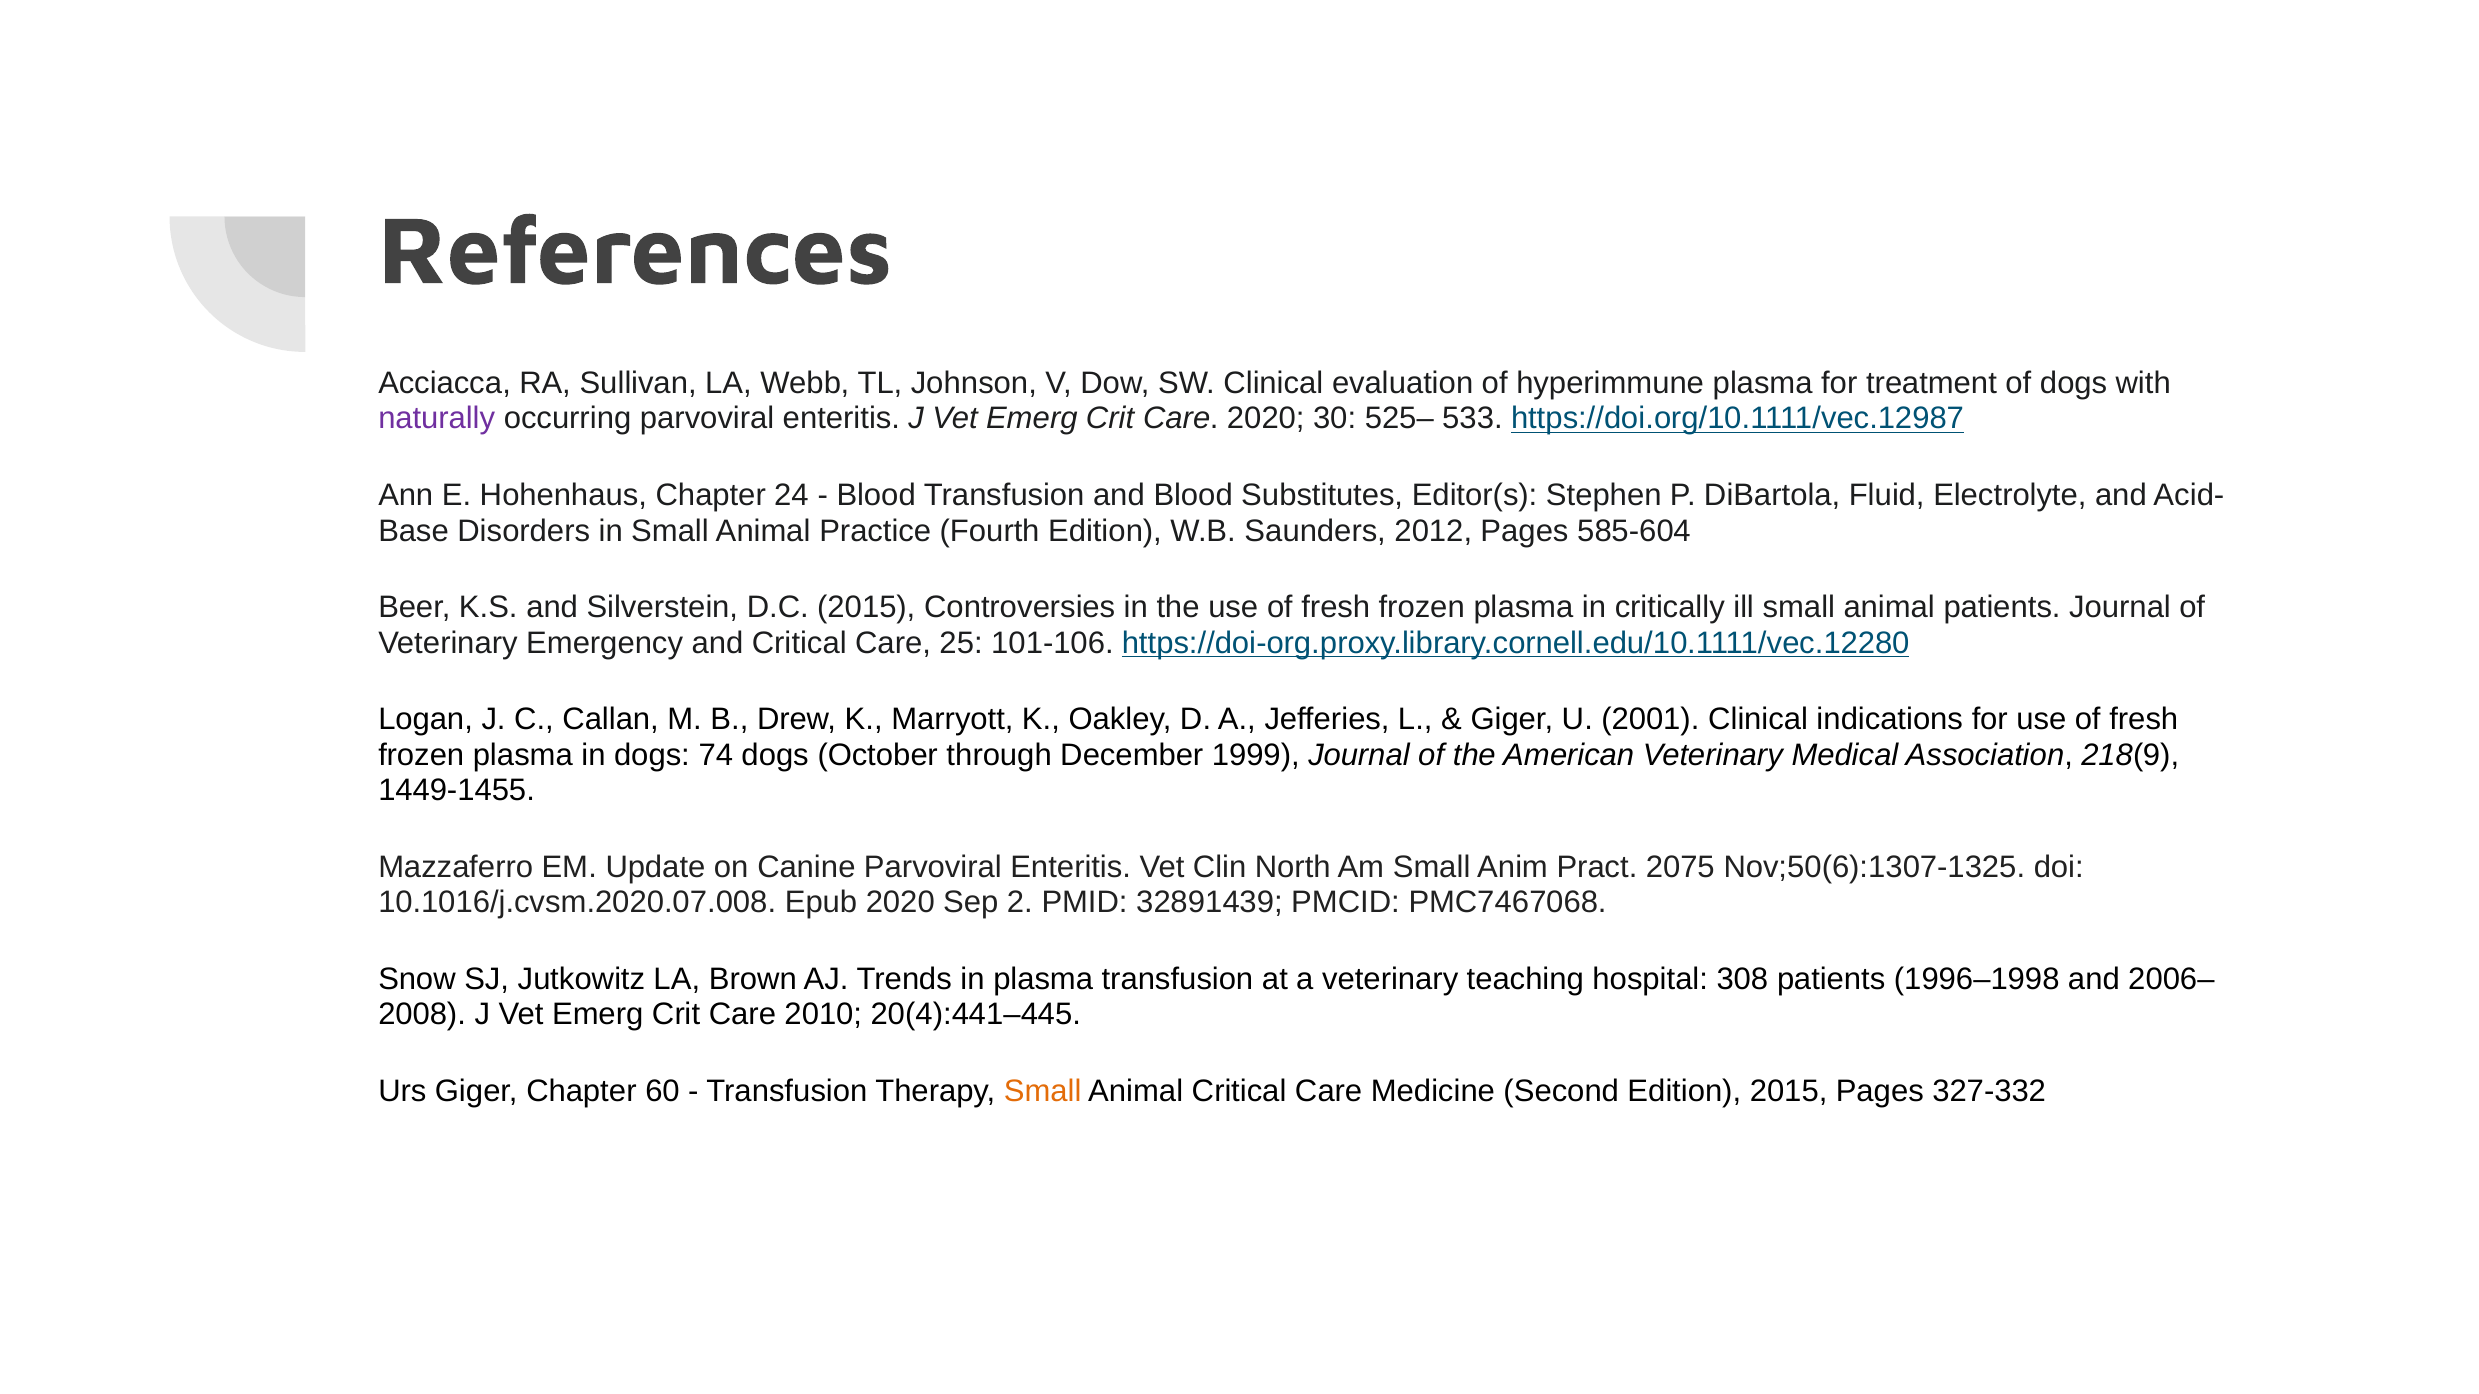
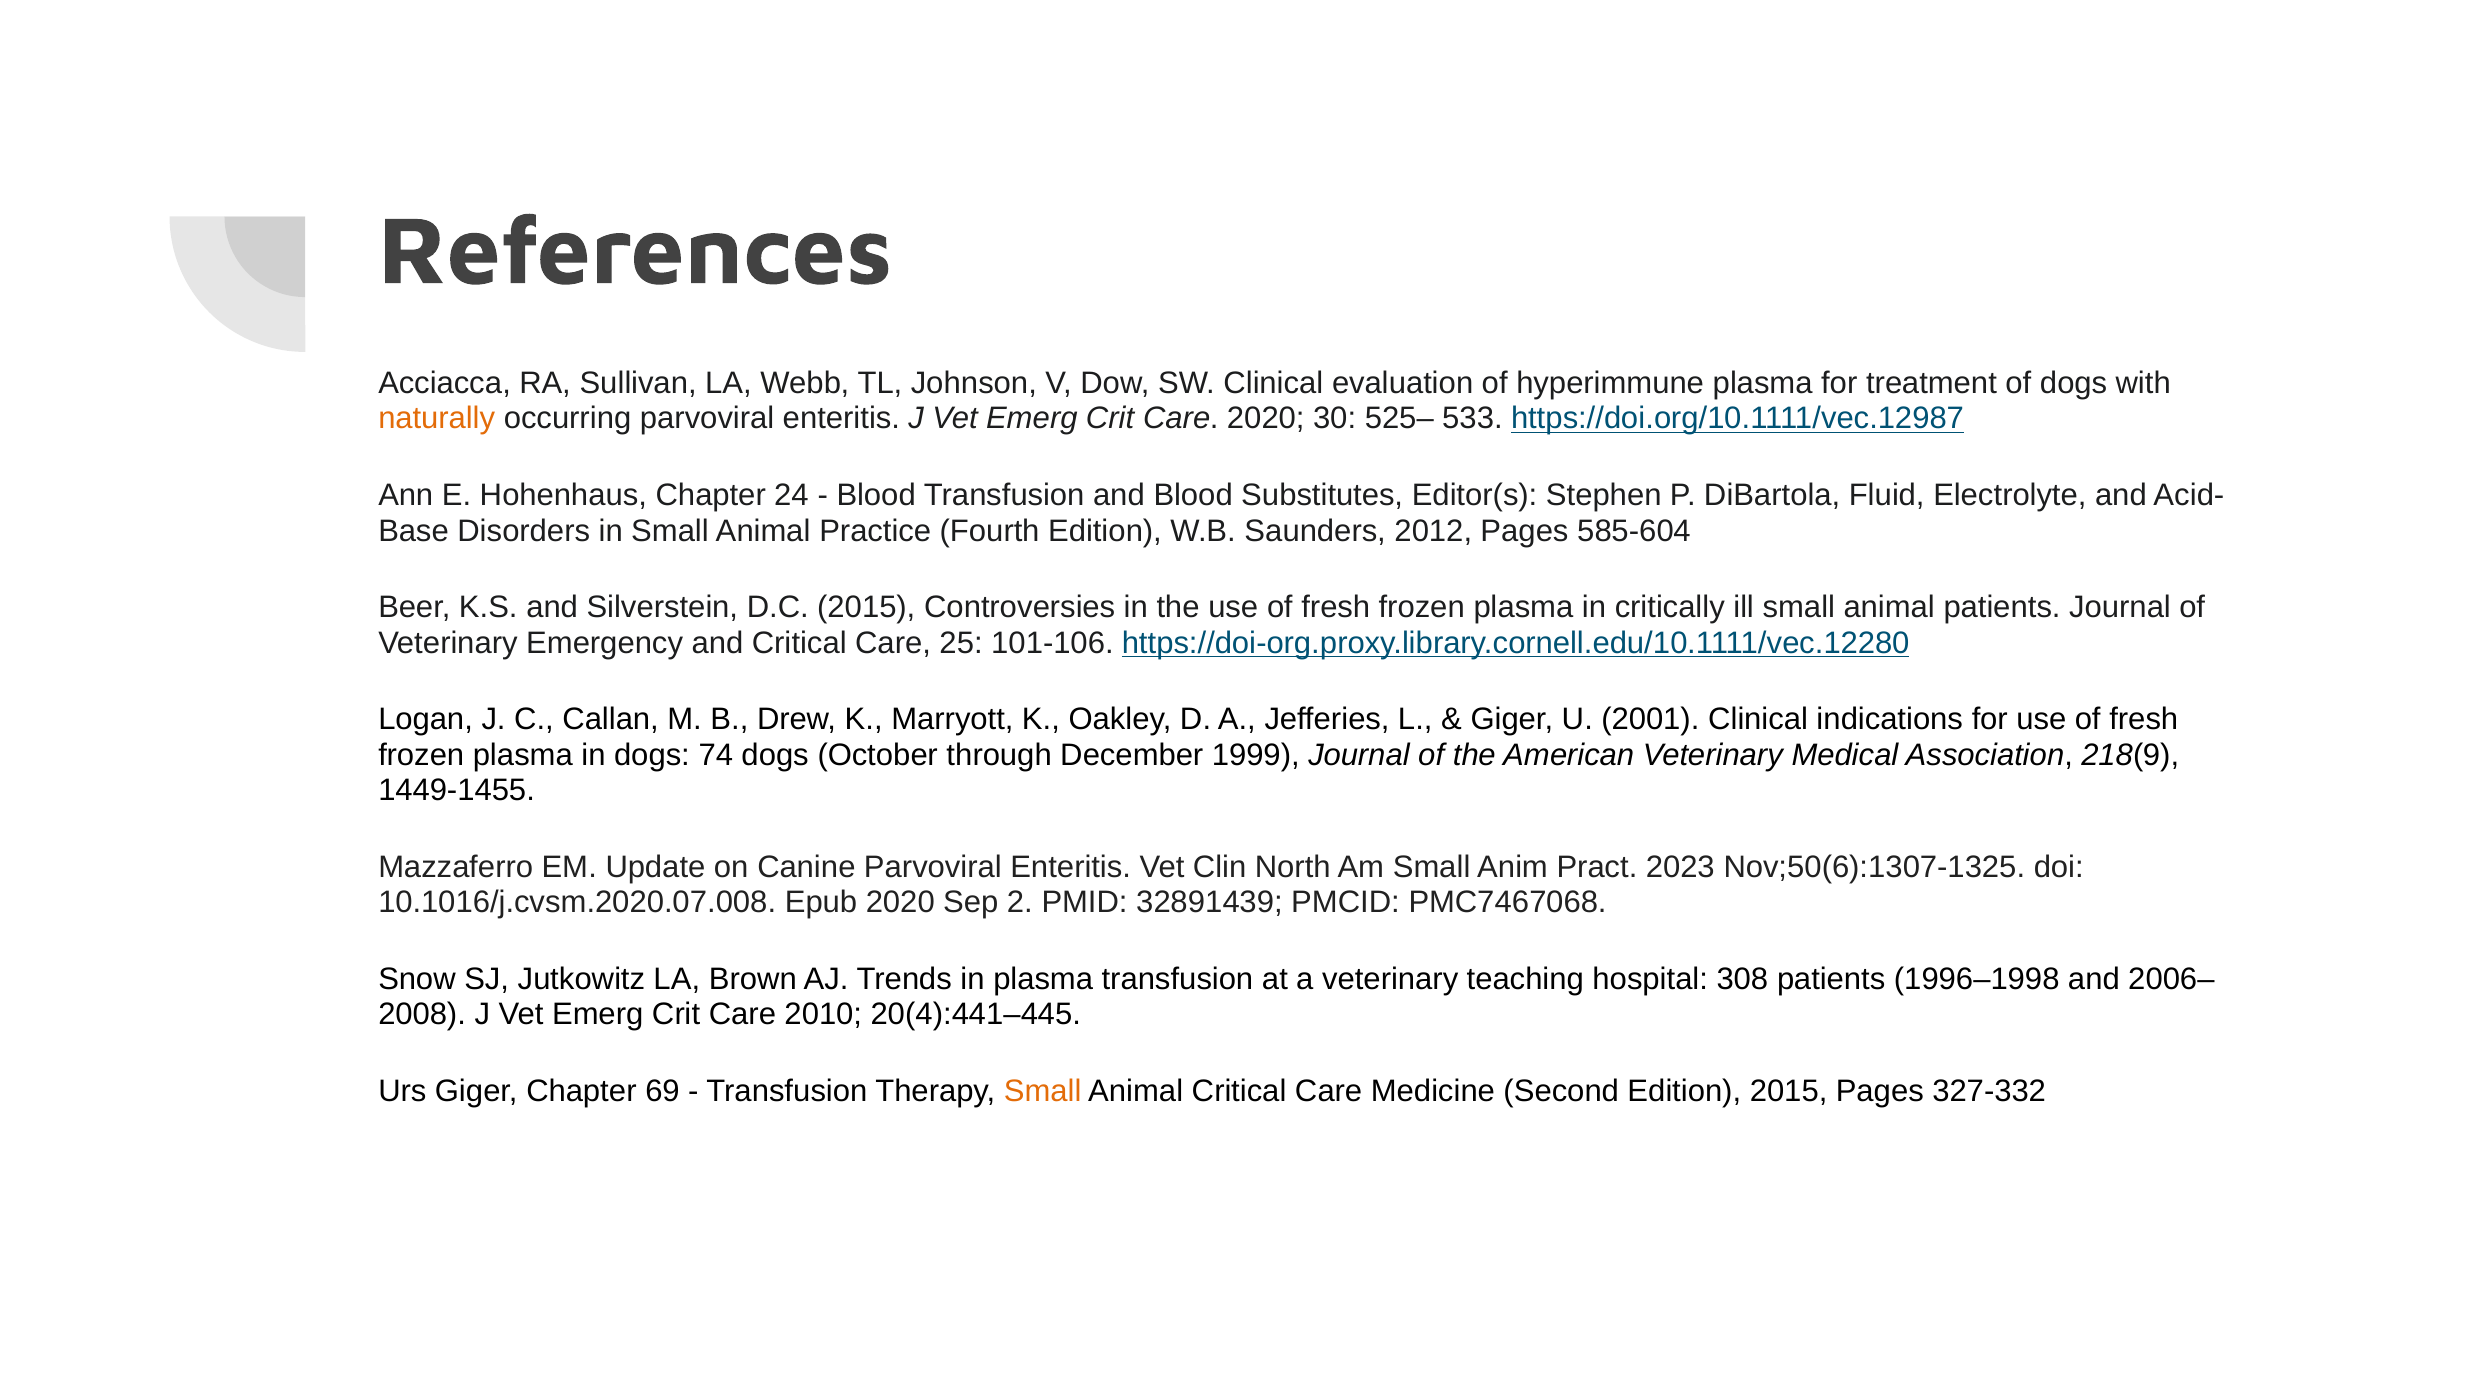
naturally colour: purple -> orange (437, 419)
2075: 2075 -> 2023 (1680, 867)
60: 60 -> 69 (662, 1092)
